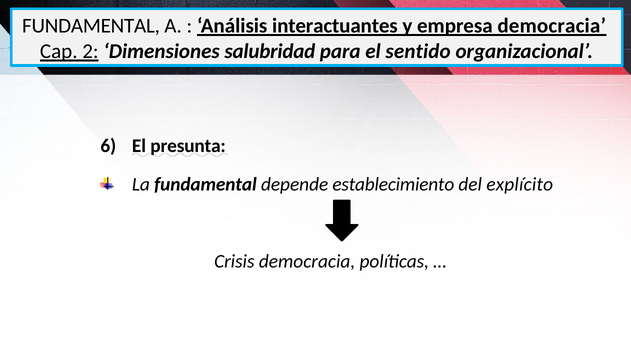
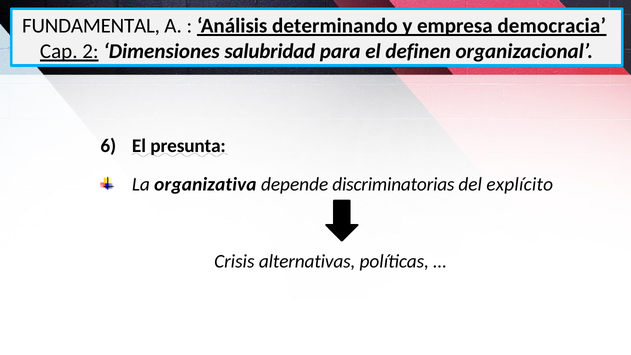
interactuantes: interactuantes -> determinando (335, 26)
sentido: sentido -> definen (418, 51)
La fundamental: fundamental -> organizativa (205, 184)
establecimiento: establecimiento -> discriminatorias (393, 184)
Crisis democracia: democracia -> alternativas (307, 261)
